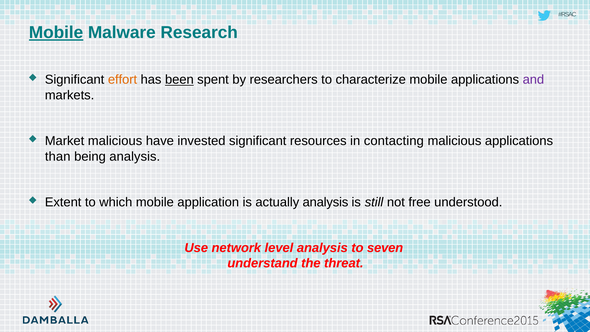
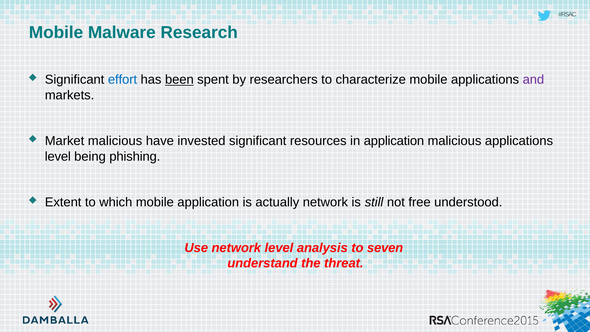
Mobile underline: present -> none (56, 33)
effort colour: orange -> blue (123, 80)
in contacting: contacting -> application (394, 141)
than: than -> level (58, 156)
being analysis: analysis -> phishing (135, 156)
actually analysis: analysis -> network (325, 202)
